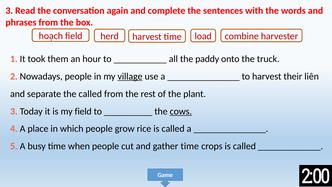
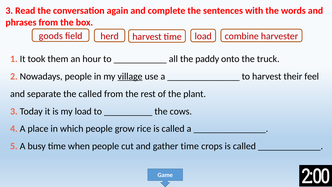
hoạch: hoạch -> goods (51, 36)
liên: liên -> feel (312, 76)
my field: field -> load (83, 111)
cows underline: present -> none (181, 111)
